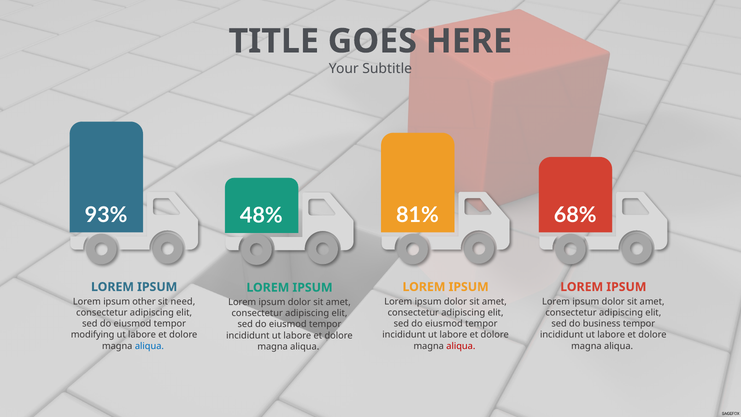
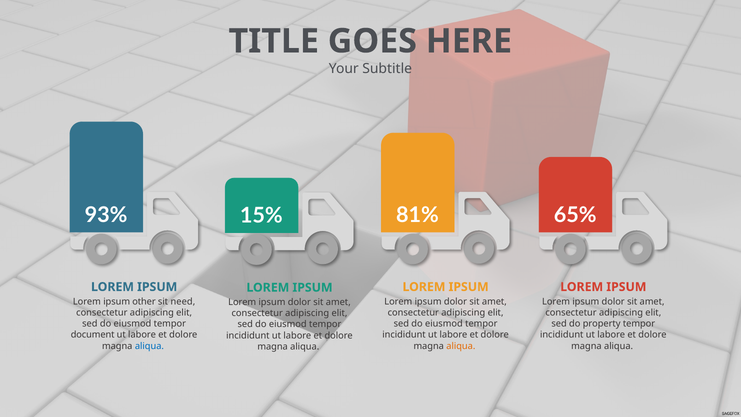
68%: 68% -> 65% (575, 215)
48%: 48% -> 15% (261, 216)
business: business -> property (602, 324)
modifying: modifying -> document (93, 335)
aliqua colour: red -> orange (461, 346)
